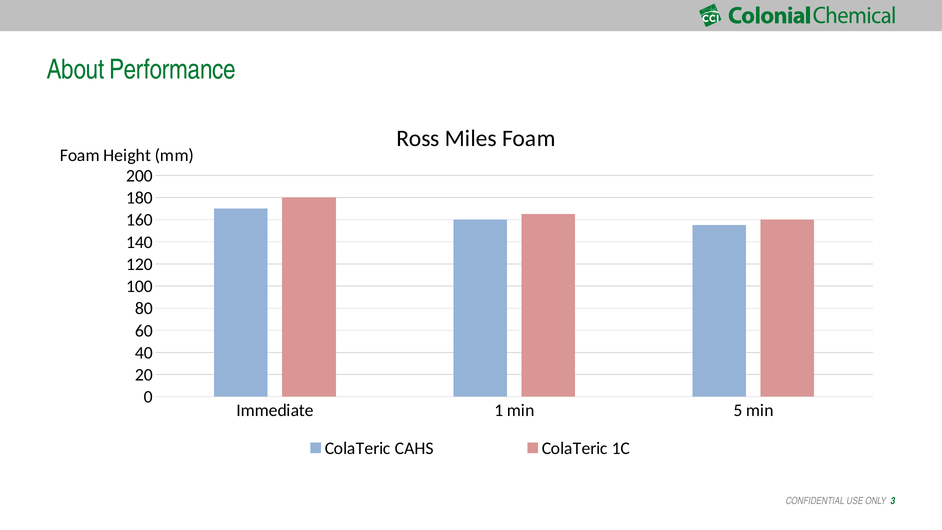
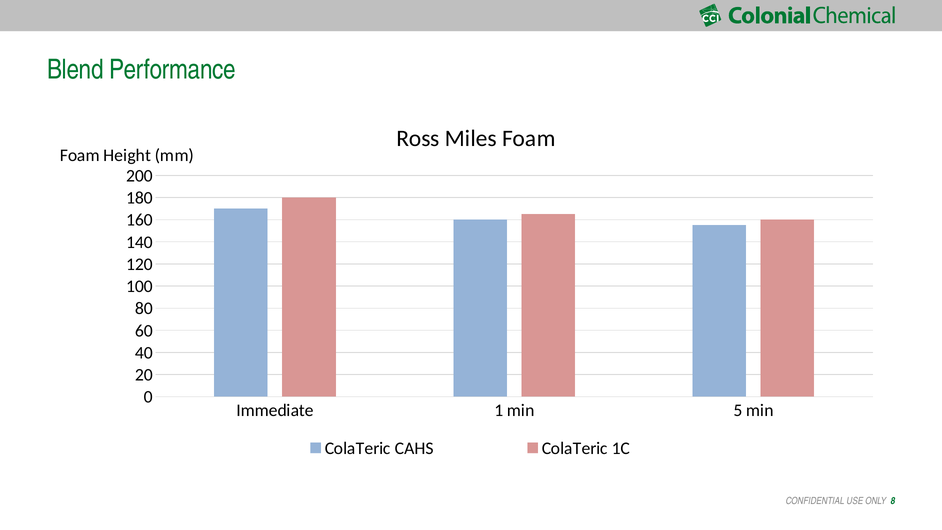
About: About -> Blend (75, 69)
3: 3 -> 8 (893, 501)
